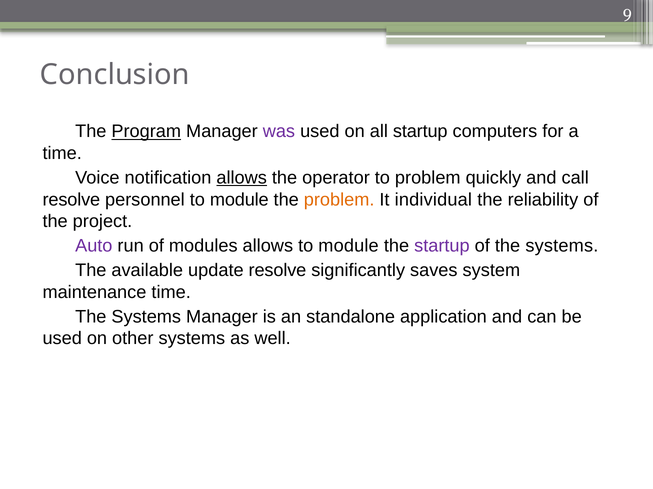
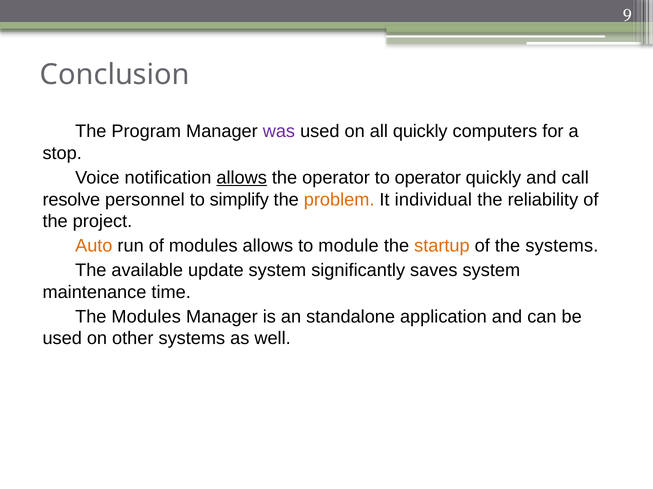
Program underline: present -> none (146, 132)
all startup: startup -> quickly (420, 132)
time: time -> stop (62, 154)
to problem: problem -> operator (428, 178)
personnel to module: module -> simplify (239, 200)
Auto colour: purple -> orange (94, 246)
startup colour: purple -> orange (442, 246)
update resolve: resolve -> system (277, 271)
Systems: Systems -> Modules (146, 317)
